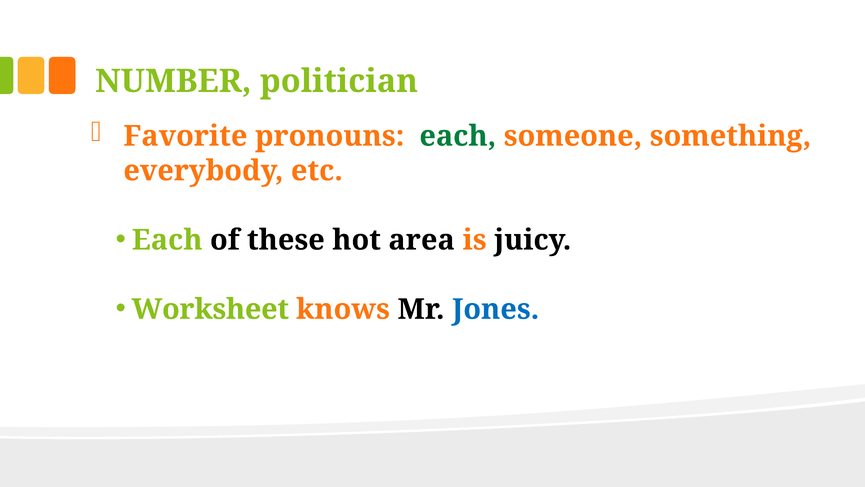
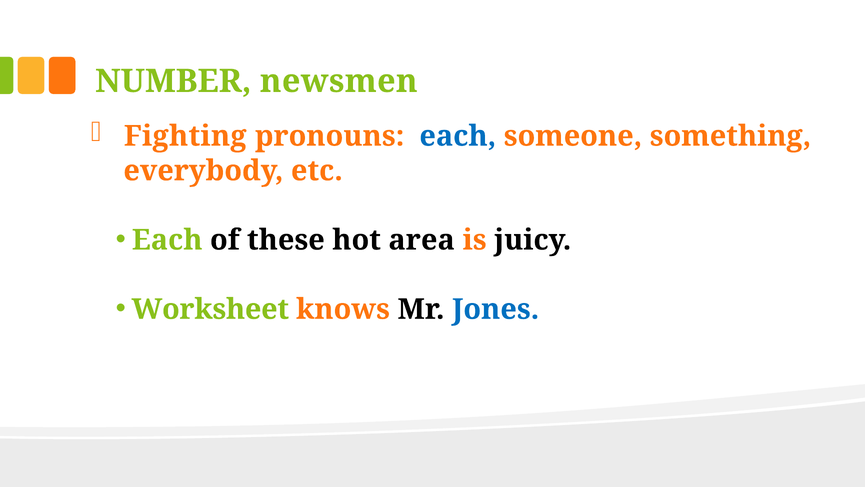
politician: politician -> newsmen (339, 81)
Favorite: Favorite -> Fighting (185, 136)
each colour: green -> blue (458, 136)
